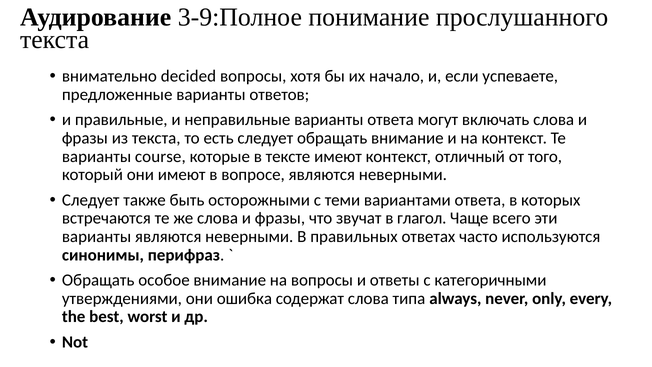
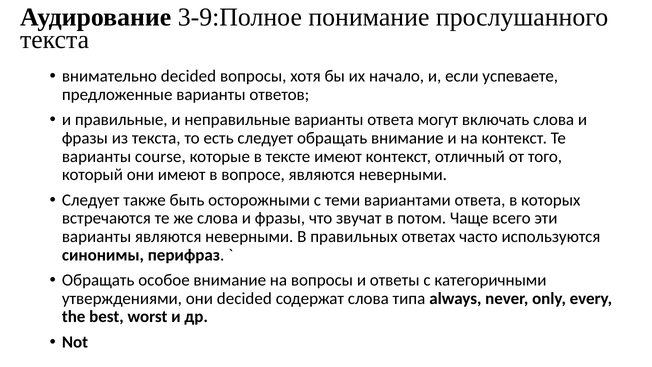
глагол: глагол -> потом (422, 218)
они ошибка: ошибка -> decided (244, 298)
